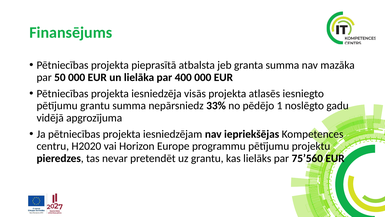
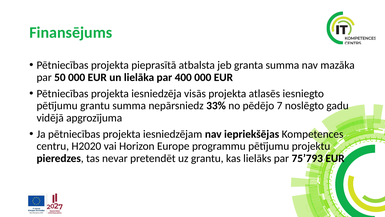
1: 1 -> 7 (280, 105)
75’560: 75’560 -> 75’793 (307, 158)
